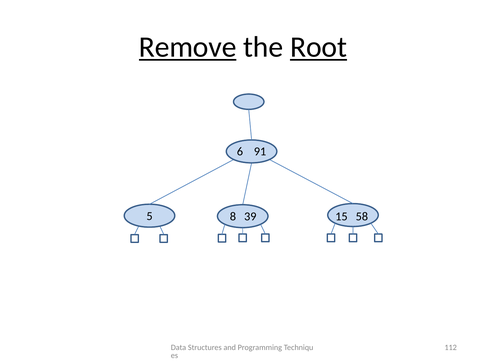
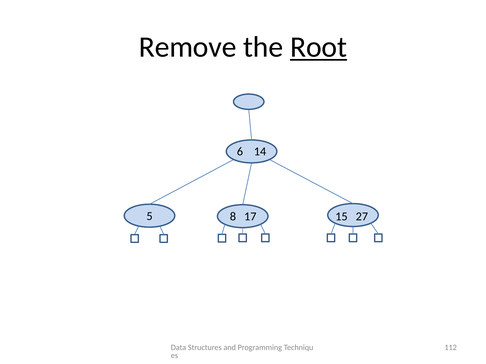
Remove underline: present -> none (188, 47)
91: 91 -> 14 (260, 152)
39: 39 -> 17 (250, 217)
58: 58 -> 27 (362, 217)
